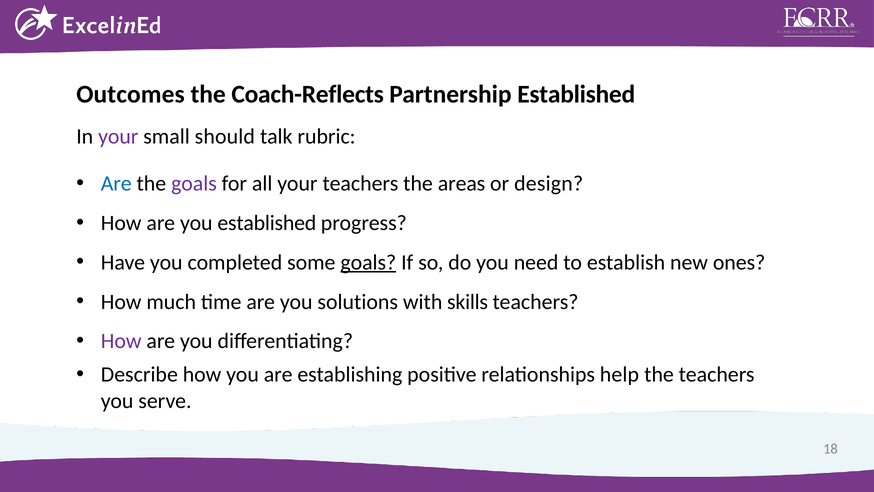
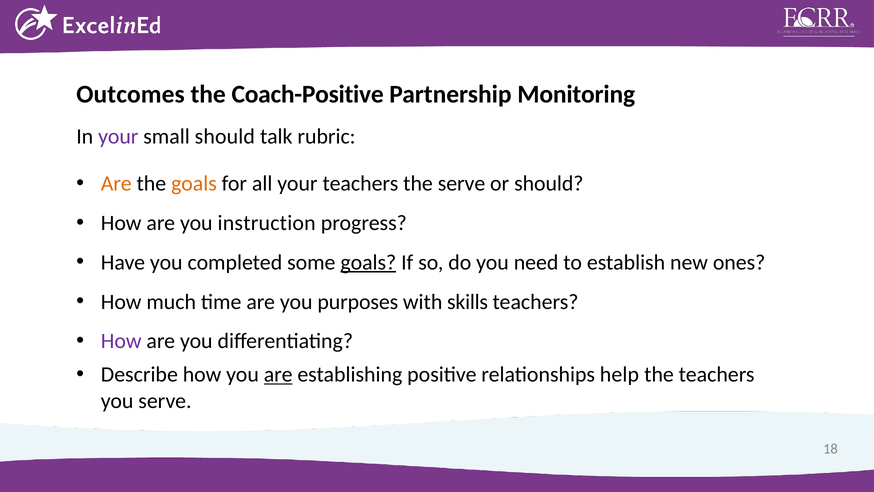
Coach-Reflects: Coach-Reflects -> Coach-Positive (308, 94)
Partnership Established: Established -> Monitoring (576, 94)
Are colour: blue -> orange (116, 184)
goals colour: purple -> orange (194, 184)
the areas: areas -> serve (462, 184)
or design: design -> should (549, 184)
you established: established -> instruction (267, 223)
solutions: solutions -> purposes (358, 302)
are underline: none -> present (278, 374)
